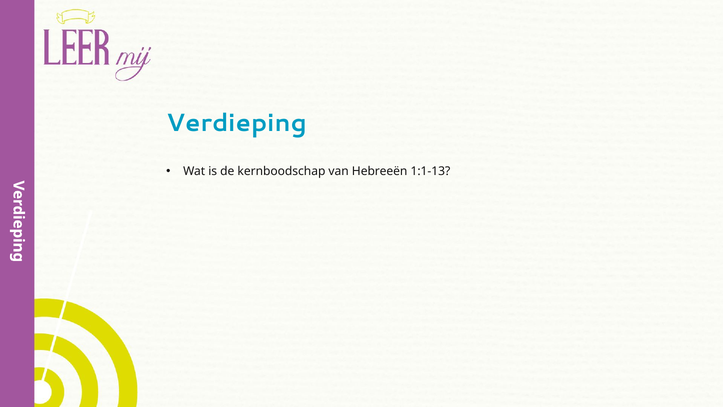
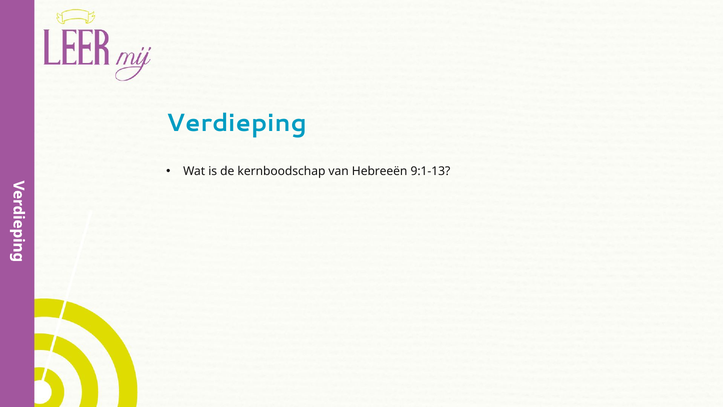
1:1-13: 1:1-13 -> 9:1-13 (430, 171)
